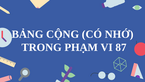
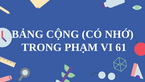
87: 87 -> 61 (121, 47)
